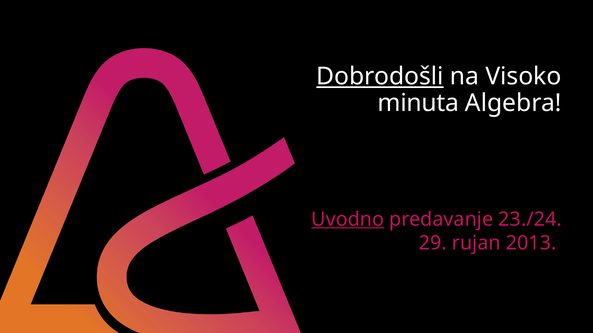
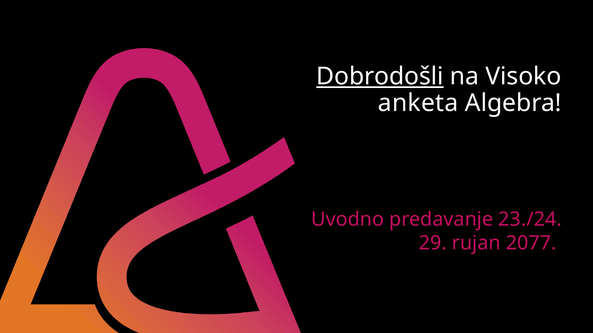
minuta: minuta -> anketa (418, 103)
Uvodno underline: present -> none (348, 220)
2013: 2013 -> 2077 (531, 243)
